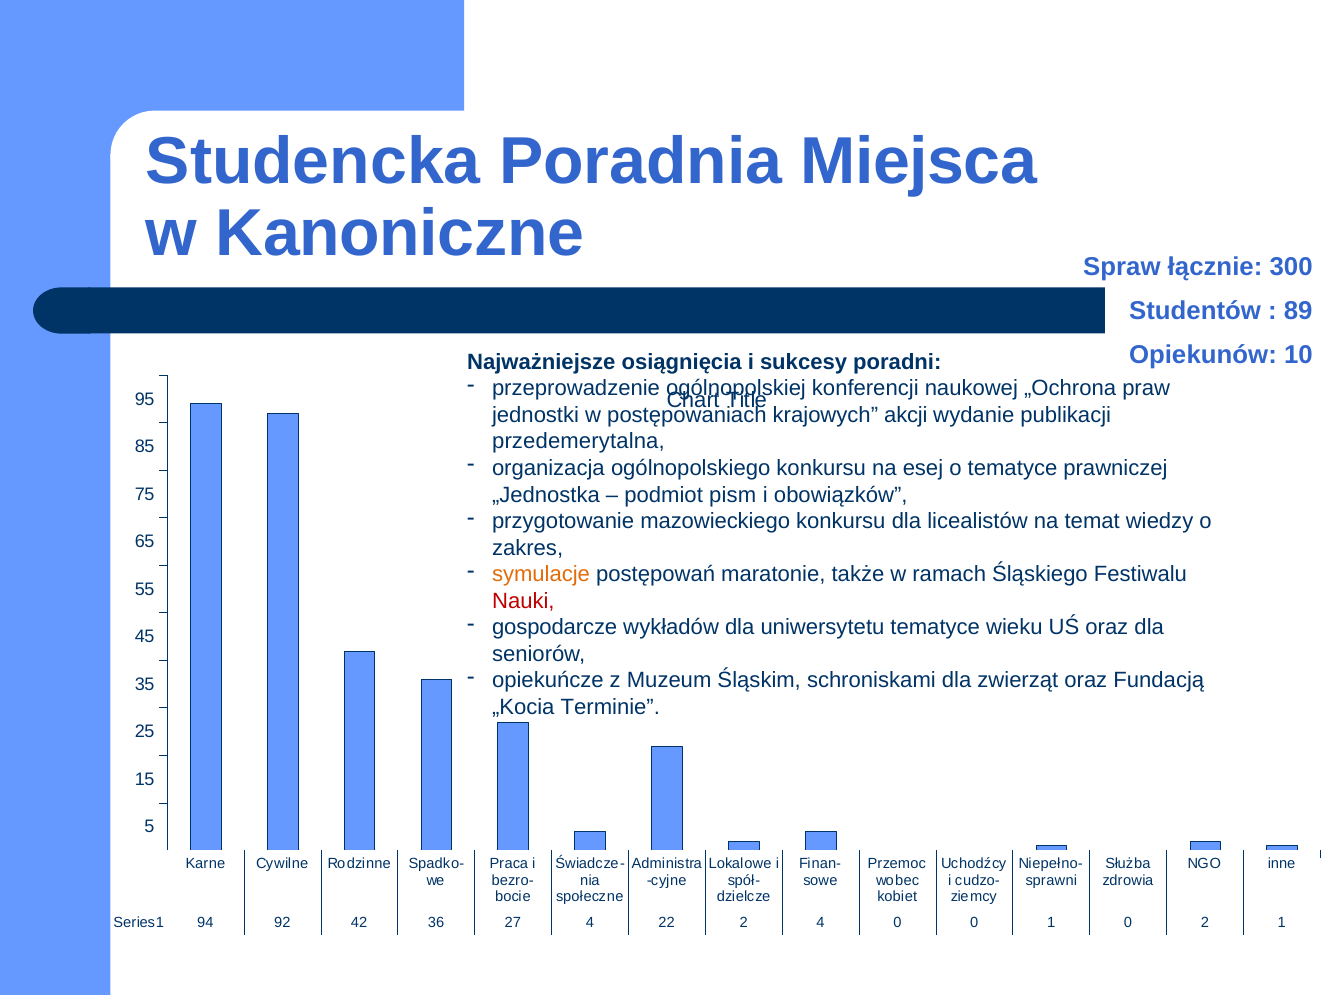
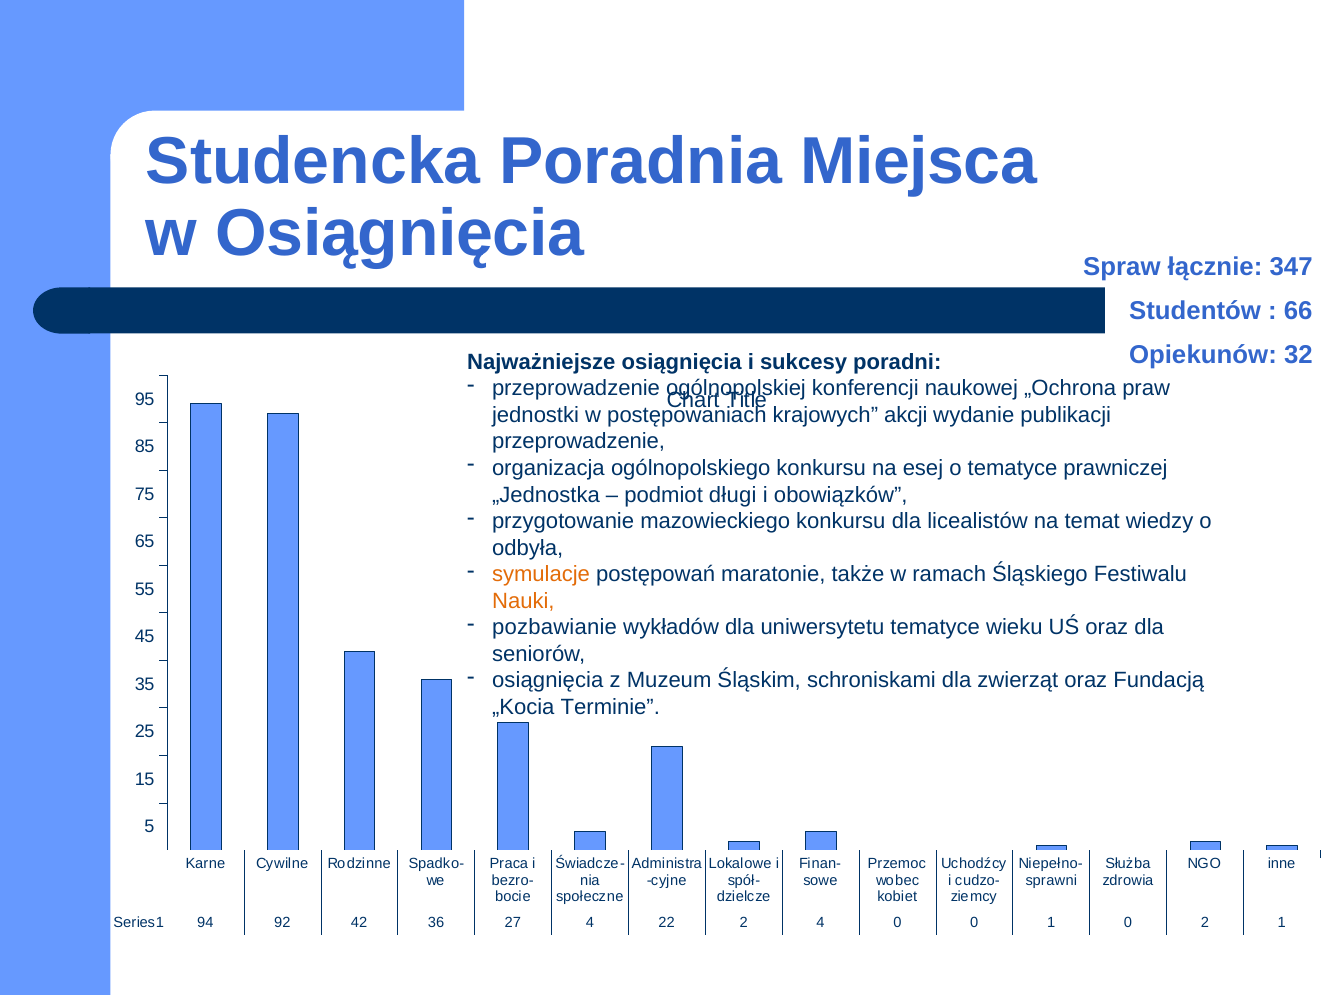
w Kanoniczne: Kanoniczne -> Osiągnięcia (400, 233)
300: 300 -> 347 (1291, 267)
89: 89 -> 66 (1298, 311)
10: 10 -> 32 (1298, 355)
przedemerytalna: przedemerytalna -> przeprowadzenie (579, 441)
pism: pism -> długi (733, 495)
zakres: zakres -> odbyła (528, 548)
Nauki colour: red -> orange (523, 601)
gospodarcze: gospodarcze -> pozbawianie (554, 627)
opiekuńcze: opiekuńcze -> osiągnięcia (548, 680)
